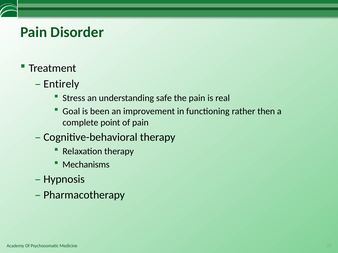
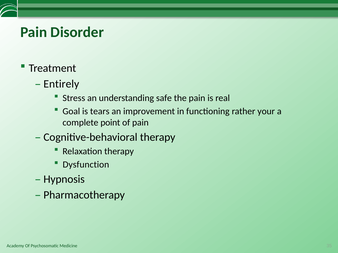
been: been -> tears (100, 111)
then: then -> your (266, 111)
Mechanisms: Mechanisms -> Dysfunction (86, 165)
